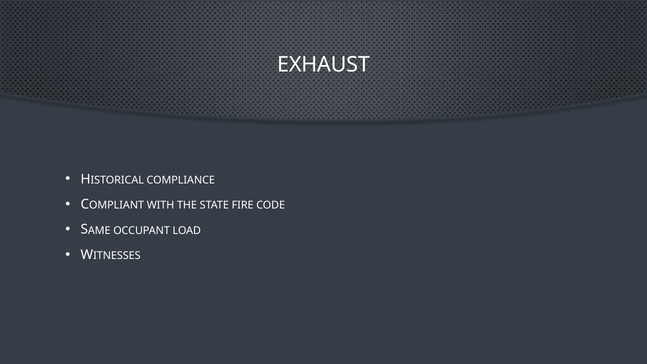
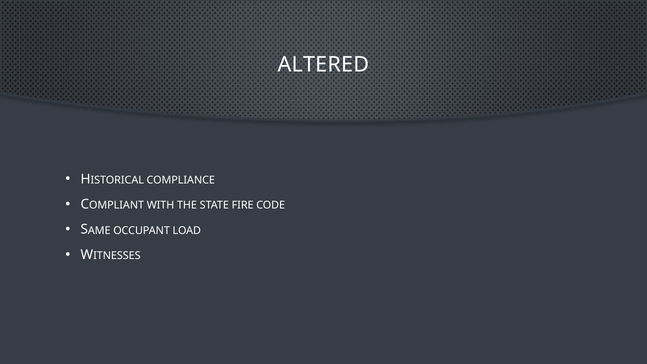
EXHAUST: EXHAUST -> ALTERED (323, 65)
